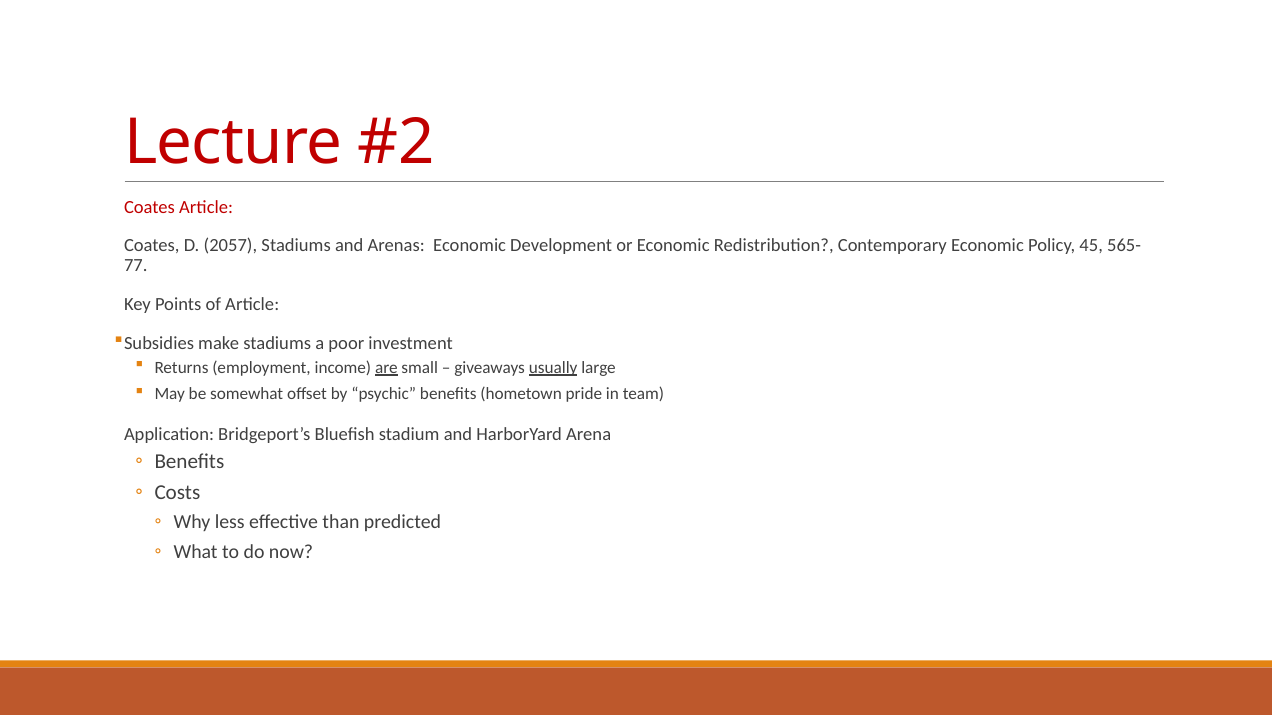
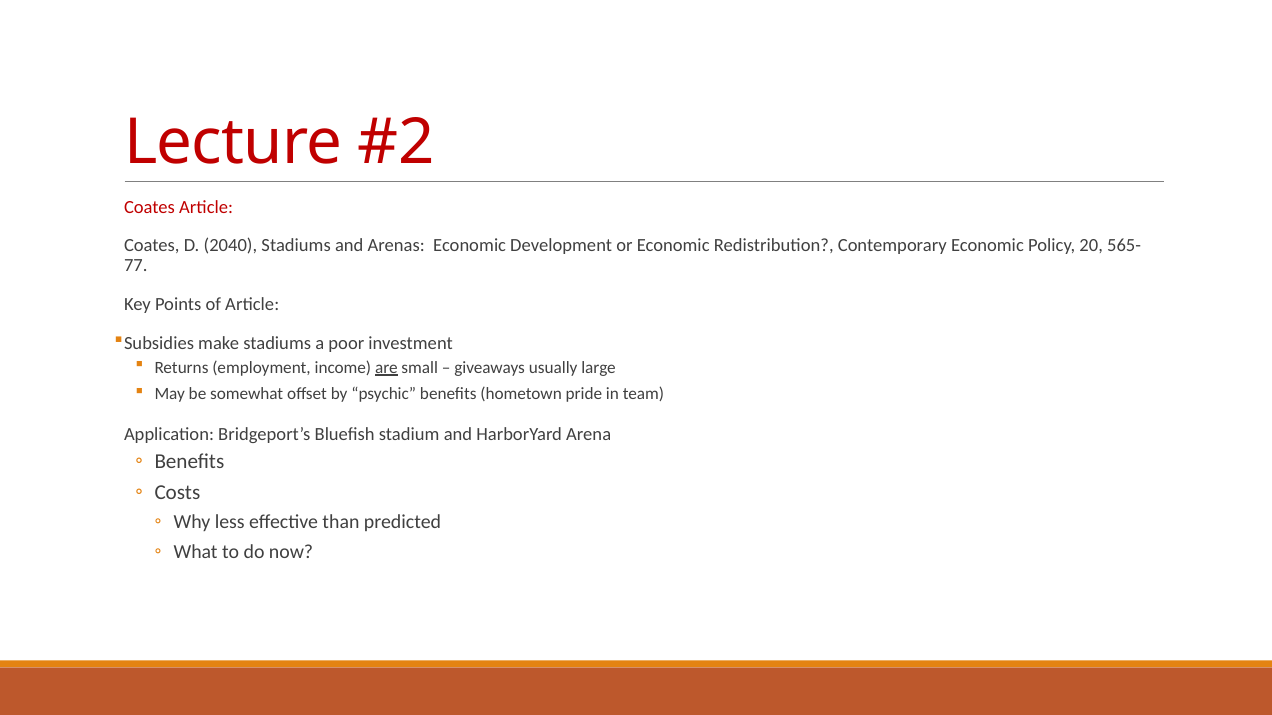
2057: 2057 -> 2040 (230, 246)
45: 45 -> 20 (1091, 246)
usually underline: present -> none (553, 368)
